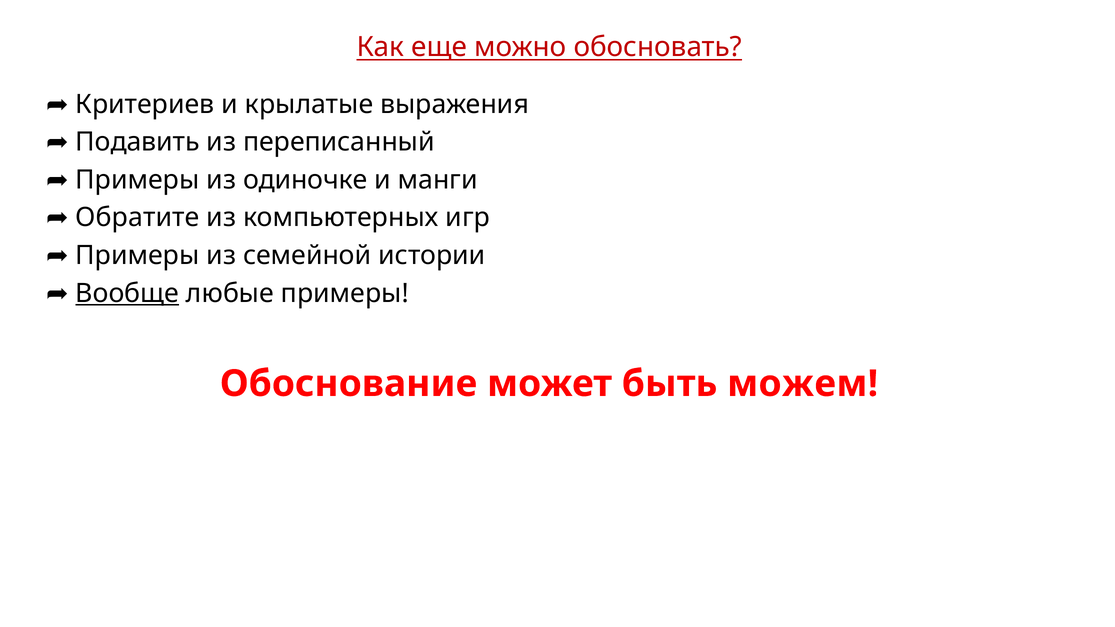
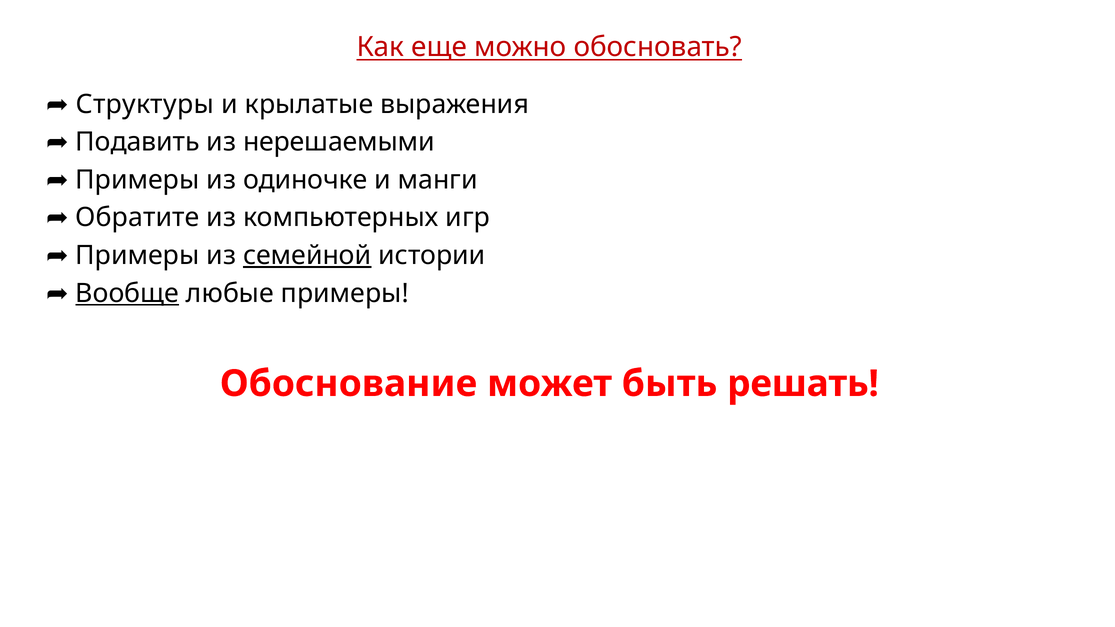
Критериев: Критериев -> Структуры (145, 104)
переписанный: переписанный -> нерешаемыми (339, 142)
семейной underline: none -> present (307, 256)
можем: можем -> решать (803, 384)
